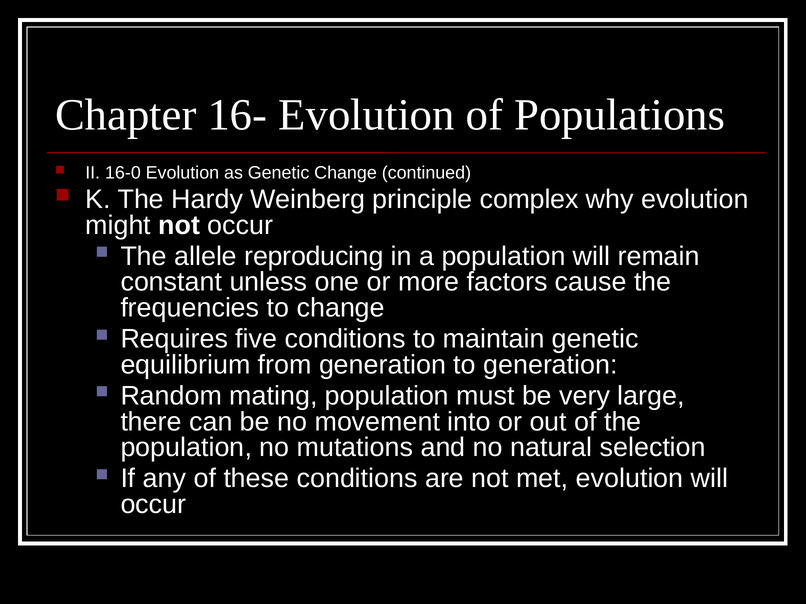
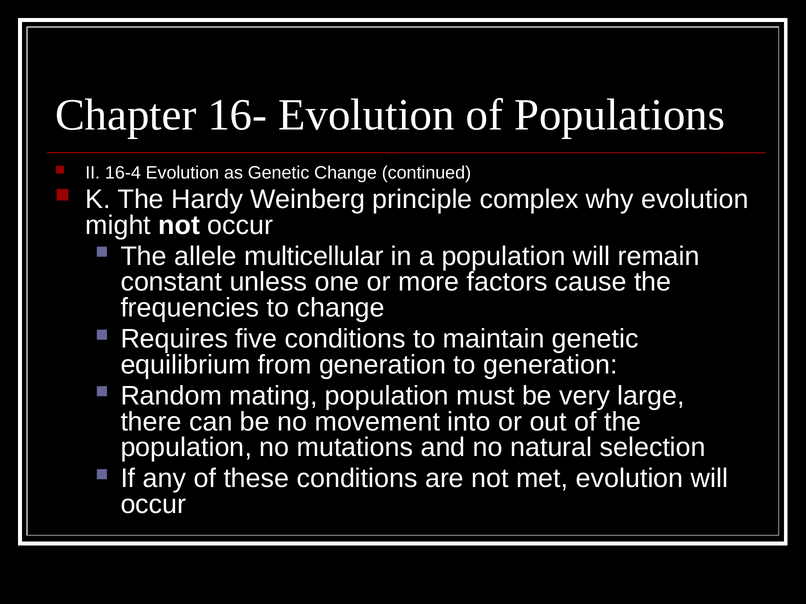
16-0: 16-0 -> 16-4 (123, 173)
reproducing: reproducing -> multicellular (314, 257)
